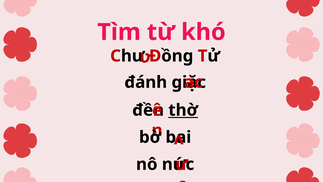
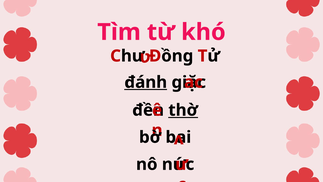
đánh underline: none -> present (146, 82)
